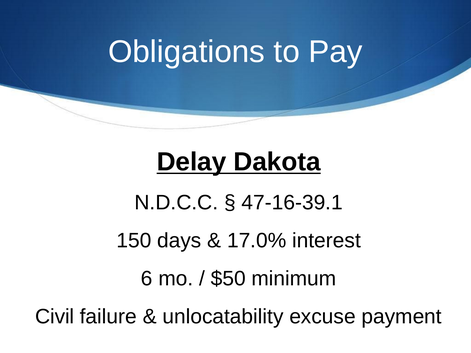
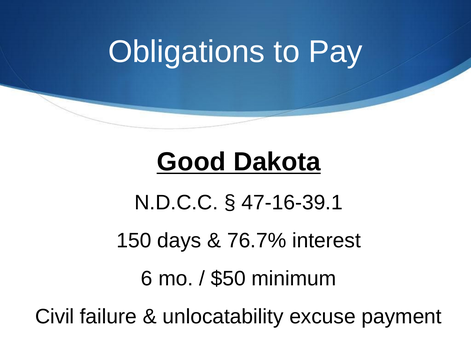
Delay: Delay -> Good (191, 162)
17.0%: 17.0% -> 76.7% (257, 241)
